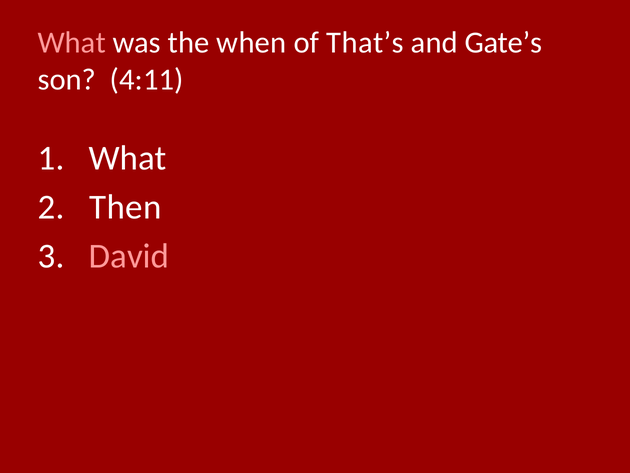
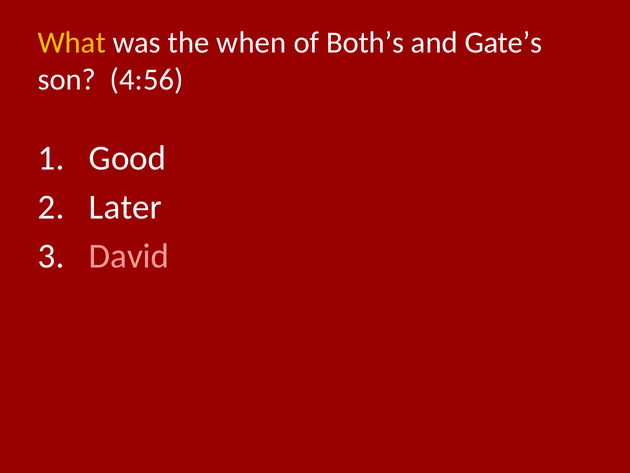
What colour: pink -> yellow (72, 43)
That’s: That’s -> Both’s (365, 43)
4:11: 4:11 -> 4:56 (147, 79)
What: What -> Good (128, 158)
Then: Then -> Later (126, 207)
